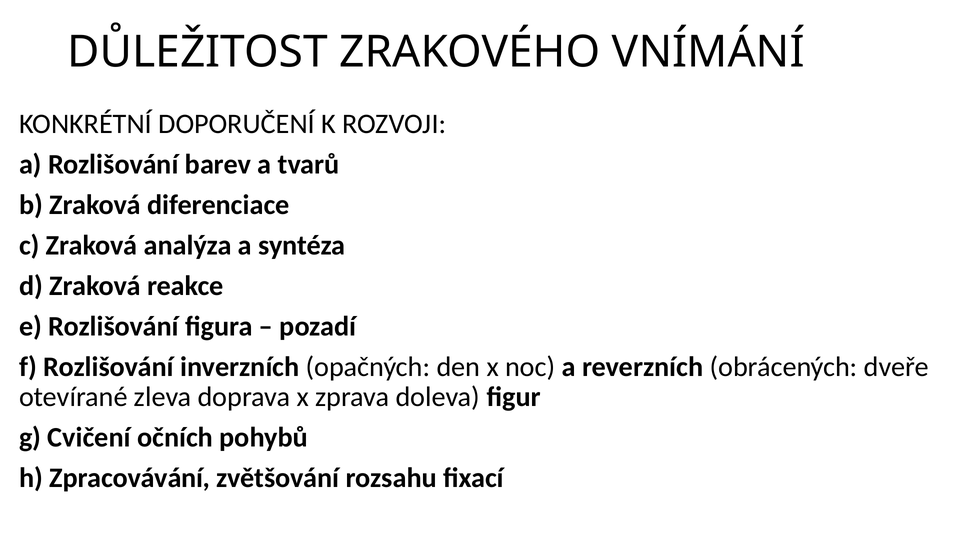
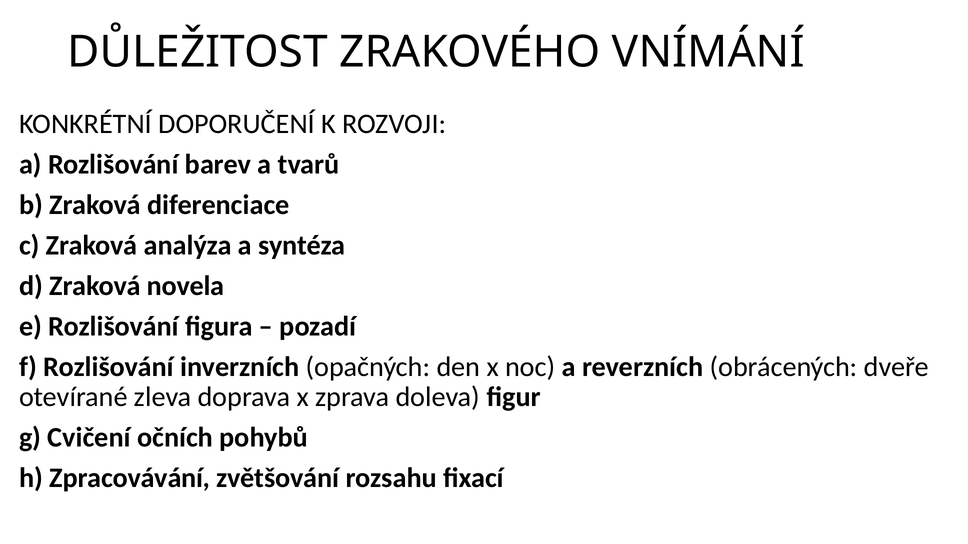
reakce: reakce -> novela (185, 286)
